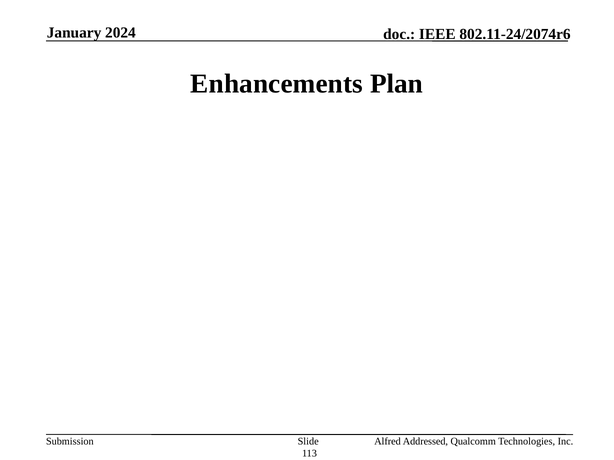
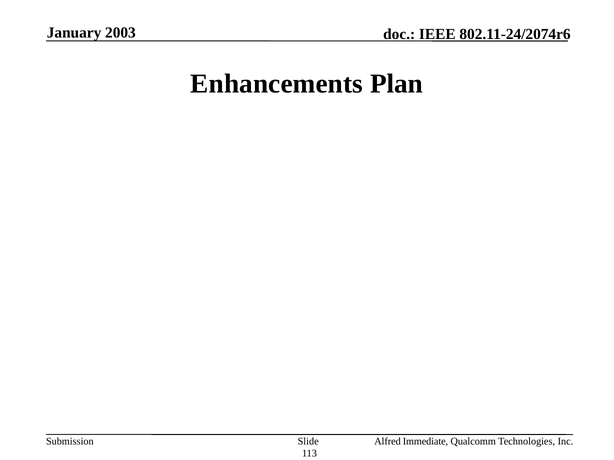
2024: 2024 -> 2003 (120, 33)
Addressed: Addressed -> Immediate (425, 442)
